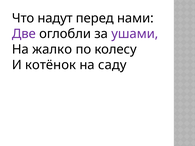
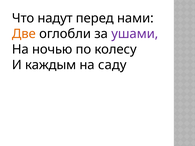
Две colour: purple -> orange (24, 34)
жалко: жалко -> ночью (52, 49)
котёнок: котёнок -> каждым (51, 65)
